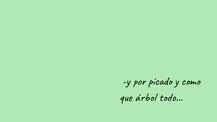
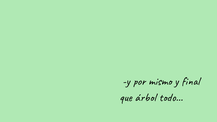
picado: picado -> mismo (160, 81)
como: como -> final (191, 81)
